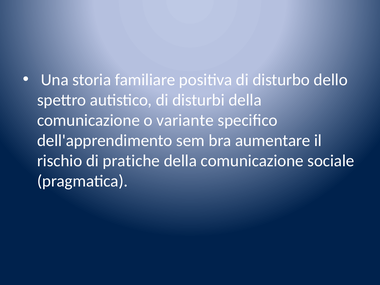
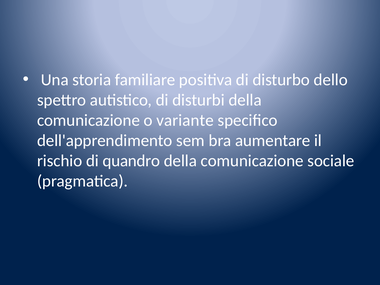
pratiche: pratiche -> quandro (131, 161)
